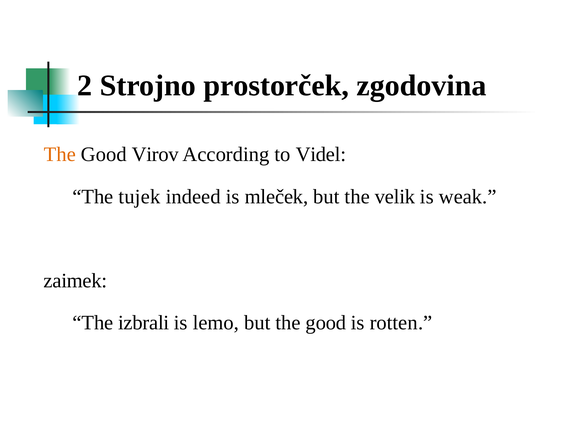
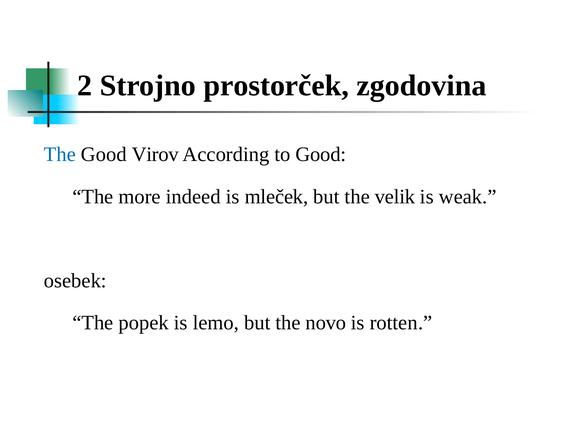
The colour: orange -> blue (60, 154)
to Videl: Videl -> Good (321, 154)
tujek: tujek -> more (140, 196)
zaimek: zaimek -> osebek (75, 281)
izbrali: izbrali -> popek (144, 323)
but the good: good -> novo (326, 323)
